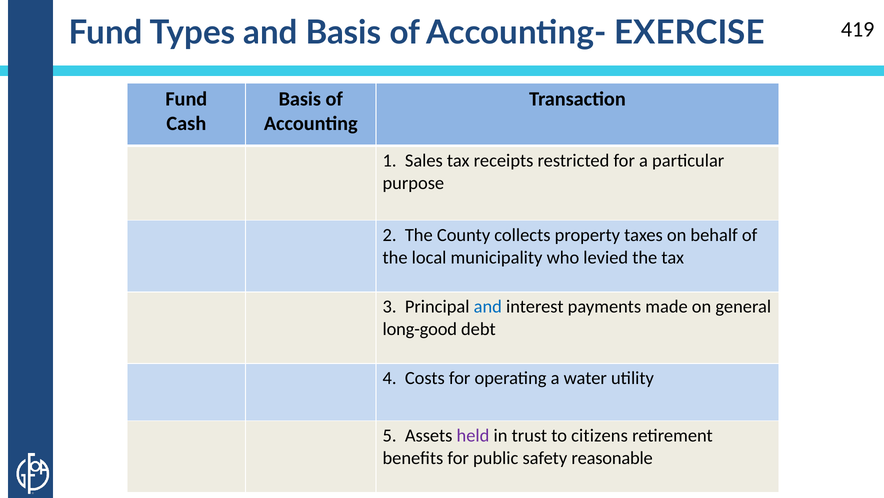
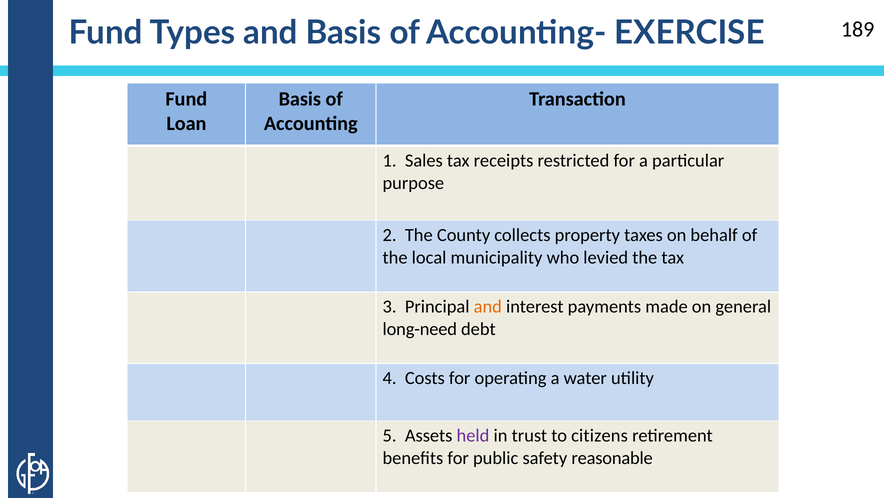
419: 419 -> 189 (858, 29)
Cash: Cash -> Loan (186, 123)
and colour: blue -> orange (488, 306)
long-good: long-good -> long-need (420, 329)
